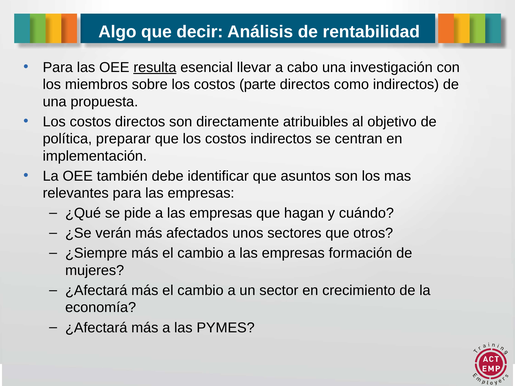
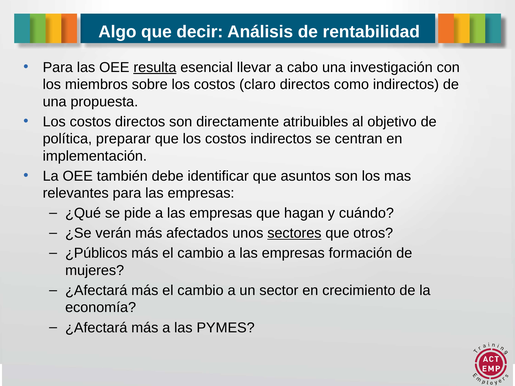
parte: parte -> claro (257, 85)
sectores underline: none -> present (294, 233)
¿Siempre: ¿Siempre -> ¿Públicos (96, 253)
